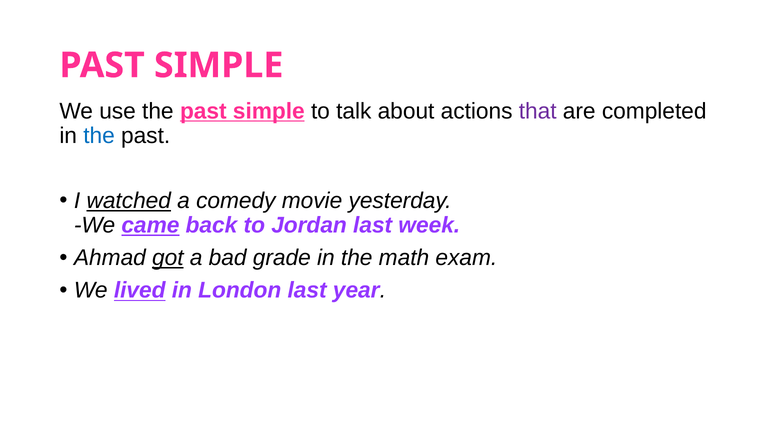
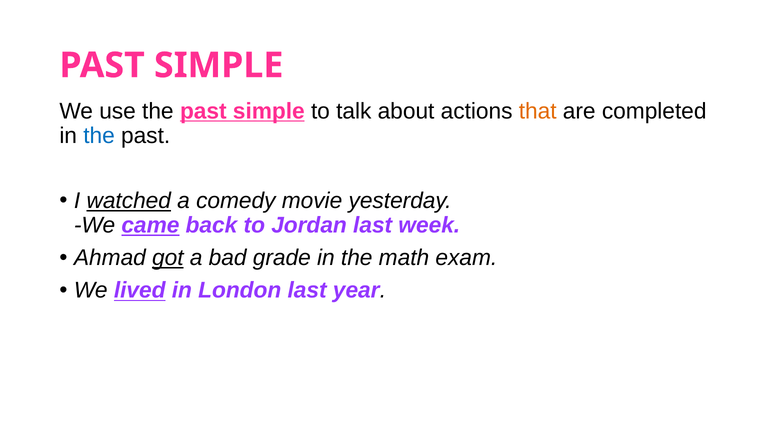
that colour: purple -> orange (538, 111)
